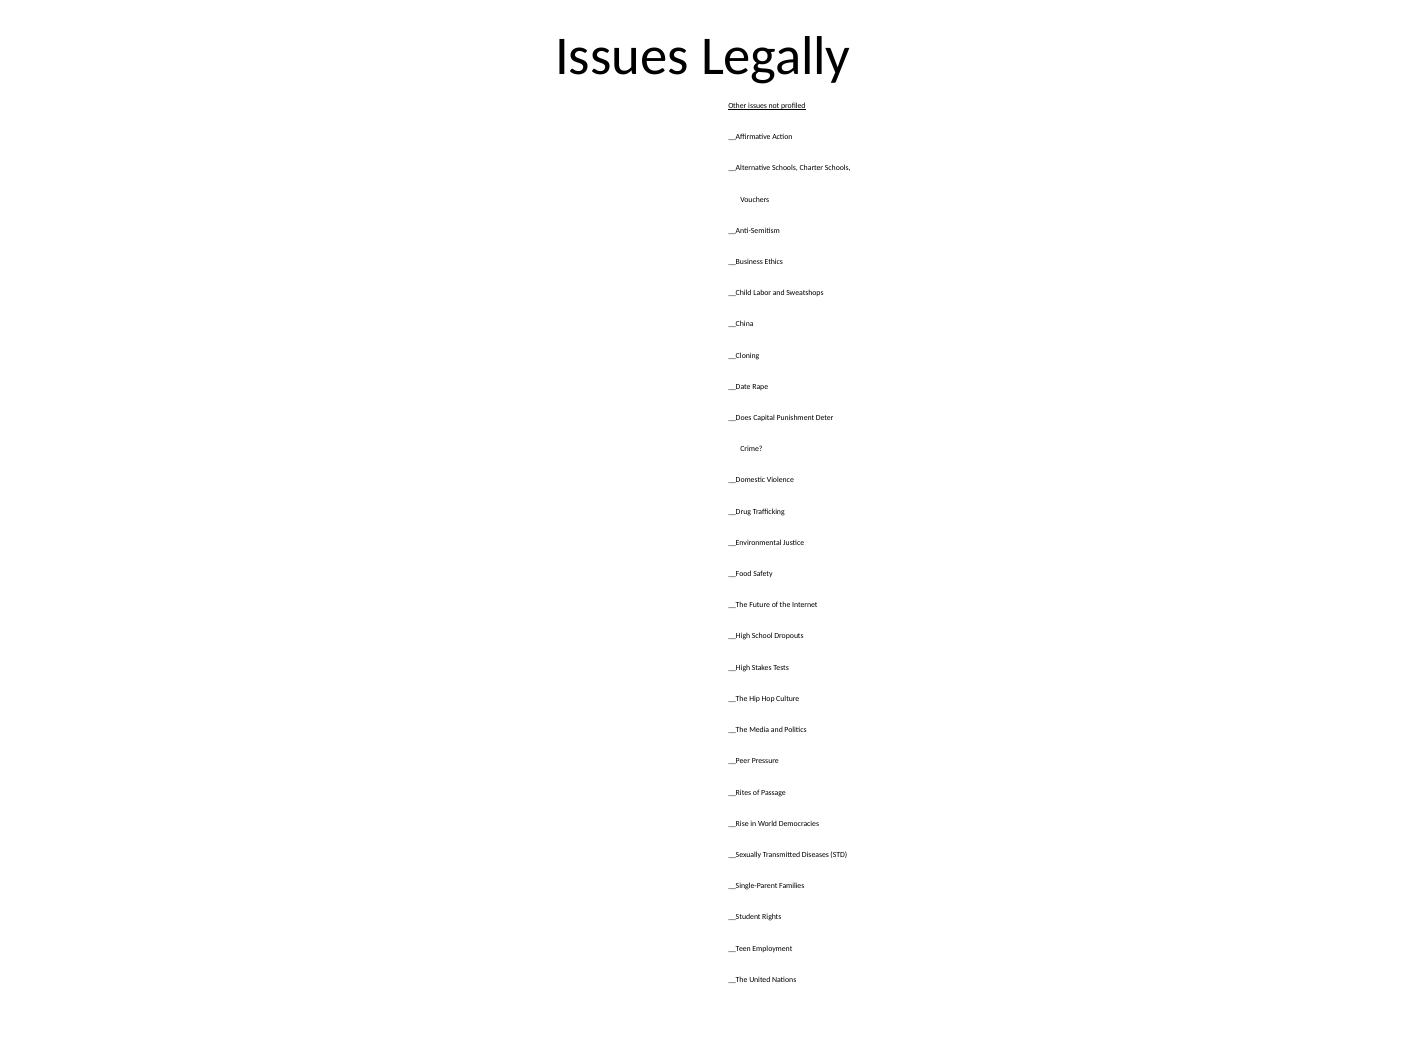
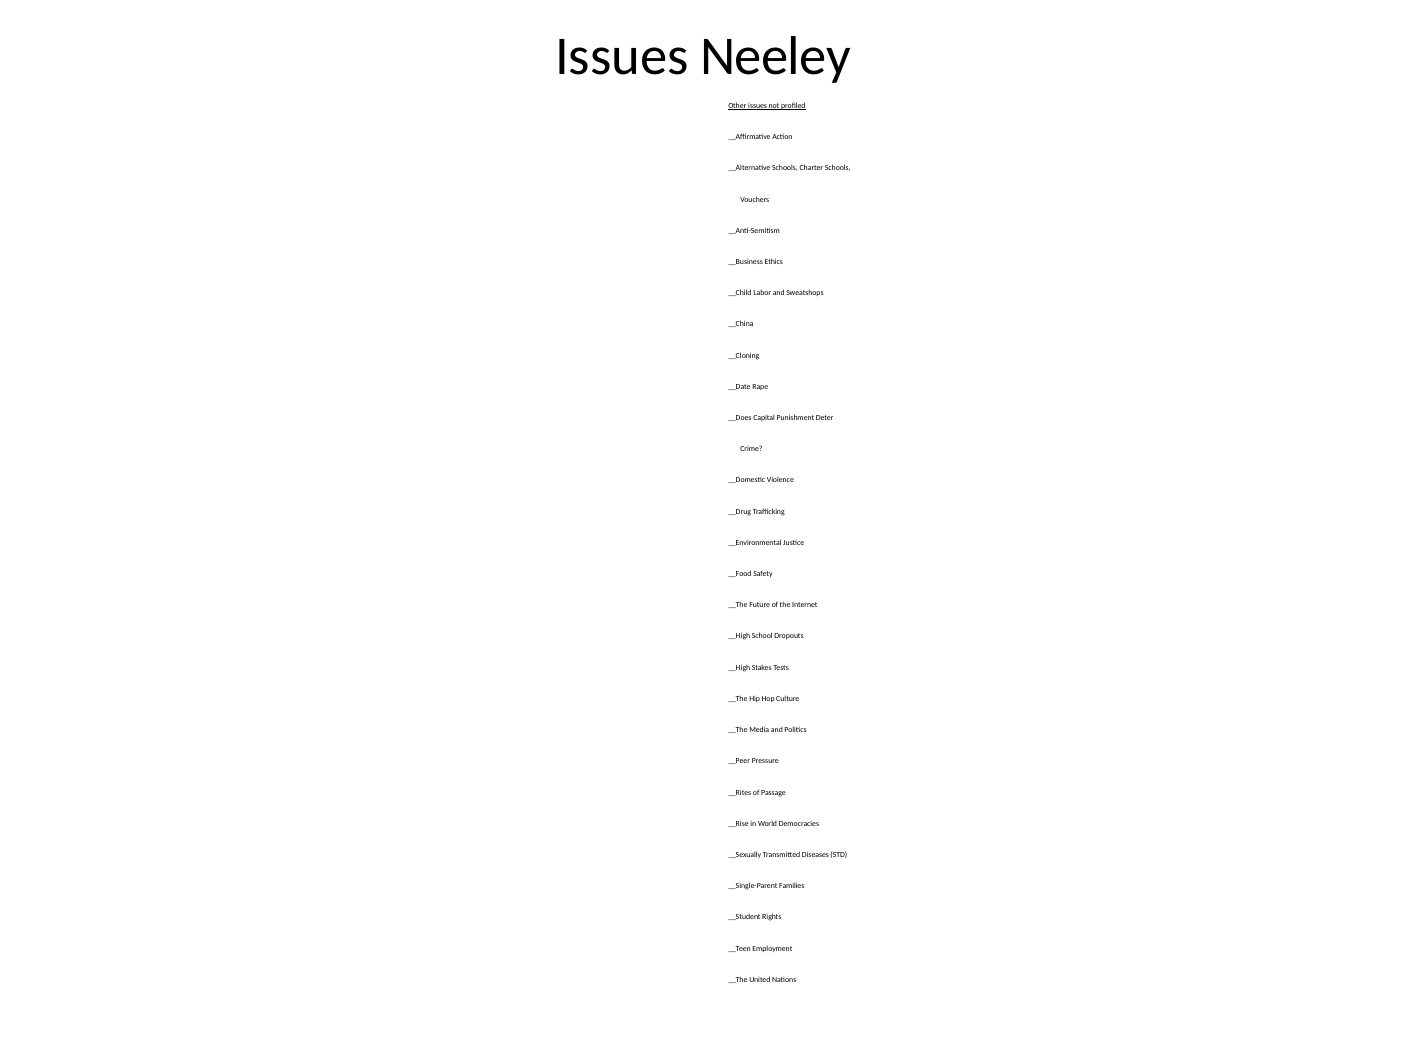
Legally: Legally -> Neeley (776, 56)
